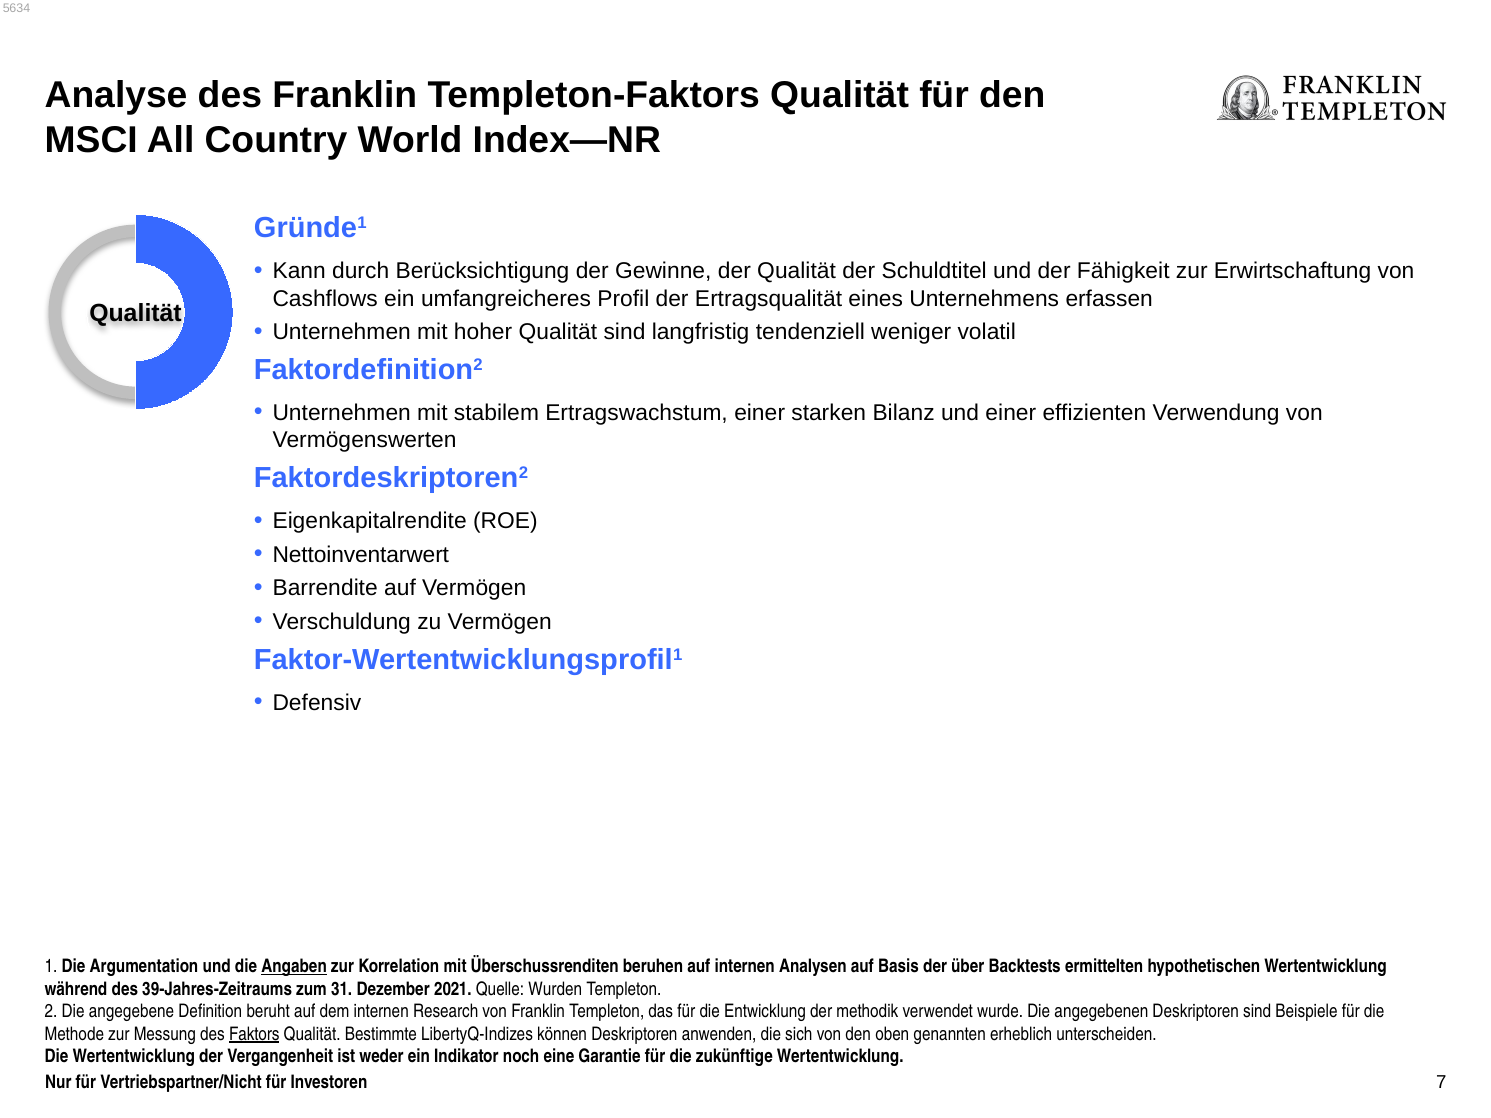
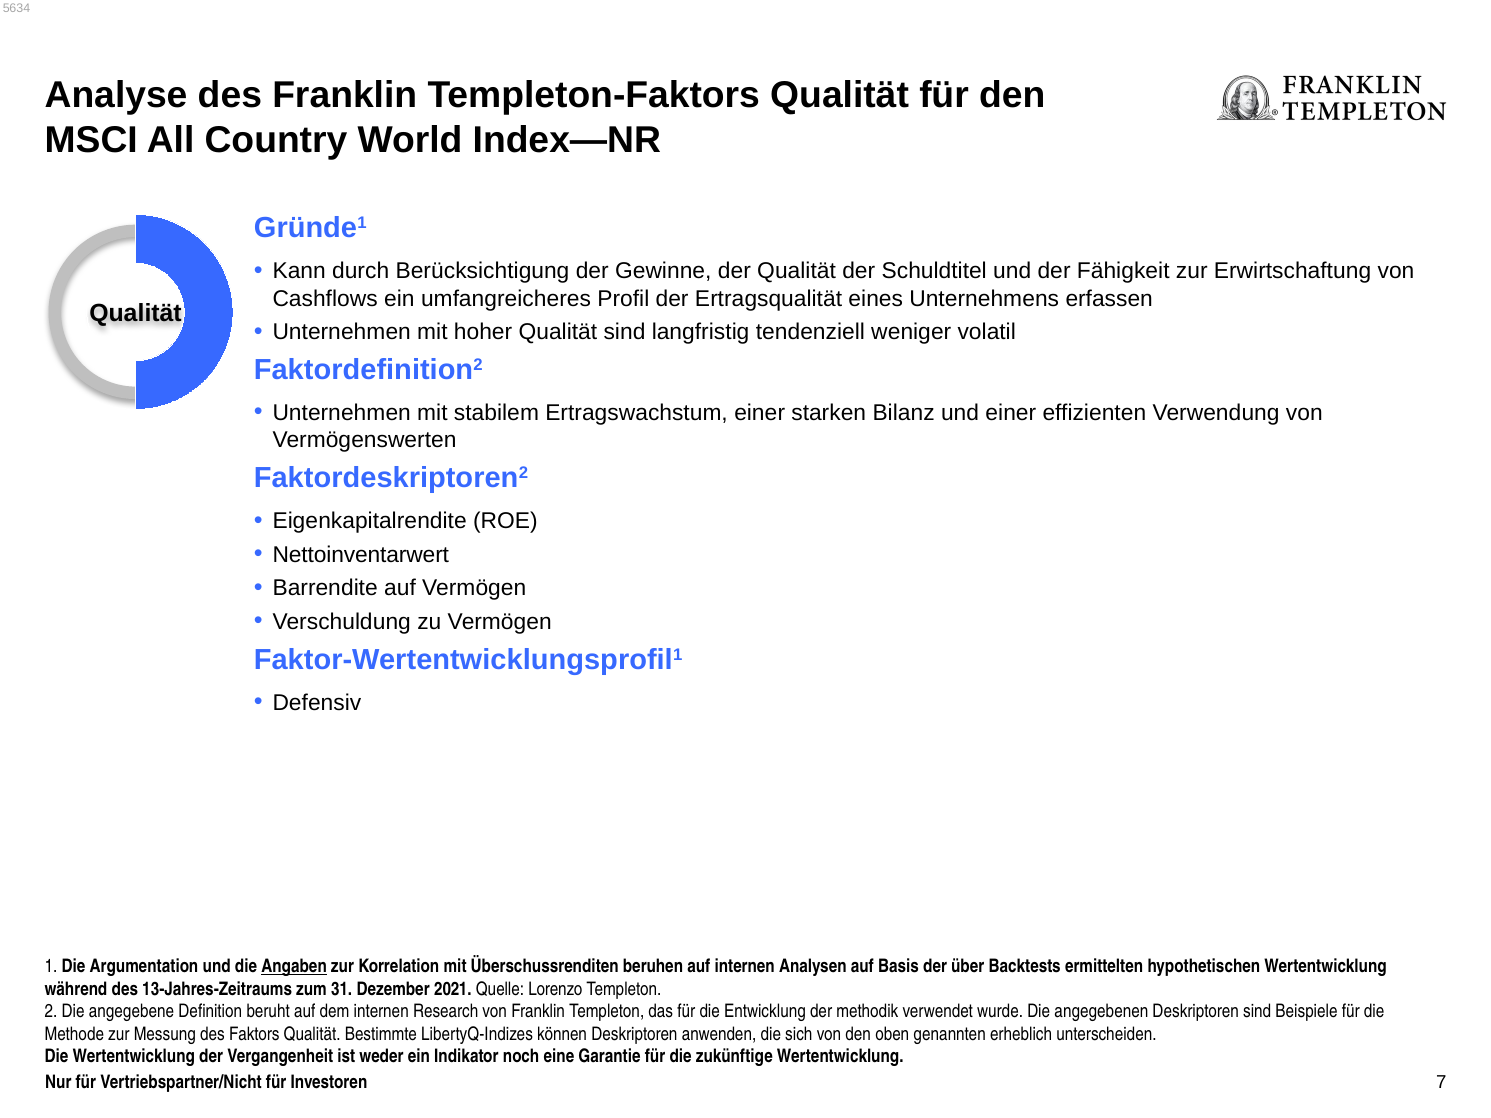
39-Jahres-Zeitraums: 39-Jahres-Zeitraums -> 13-Jahres-Zeitraums (217, 989)
Wurden: Wurden -> Lorenzo (555, 989)
Faktors underline: present -> none (254, 1034)
